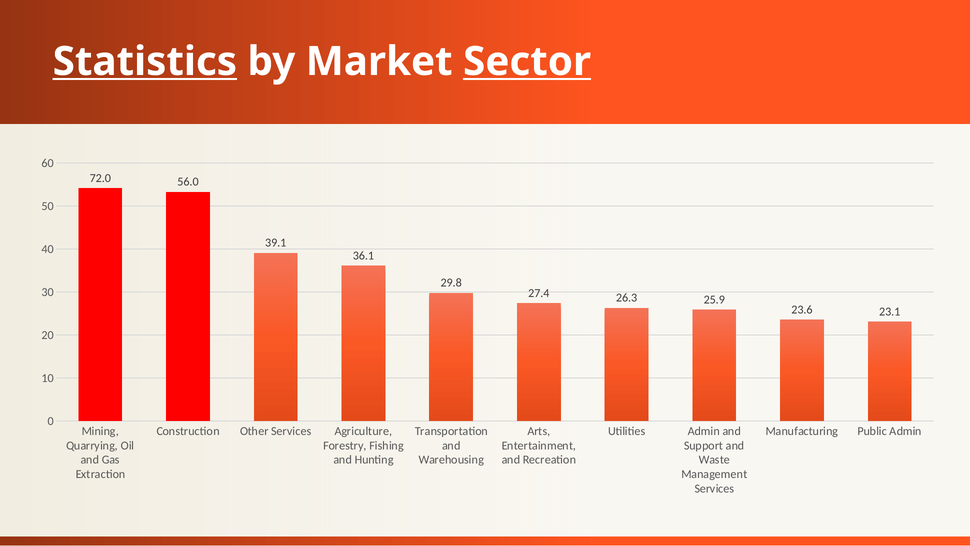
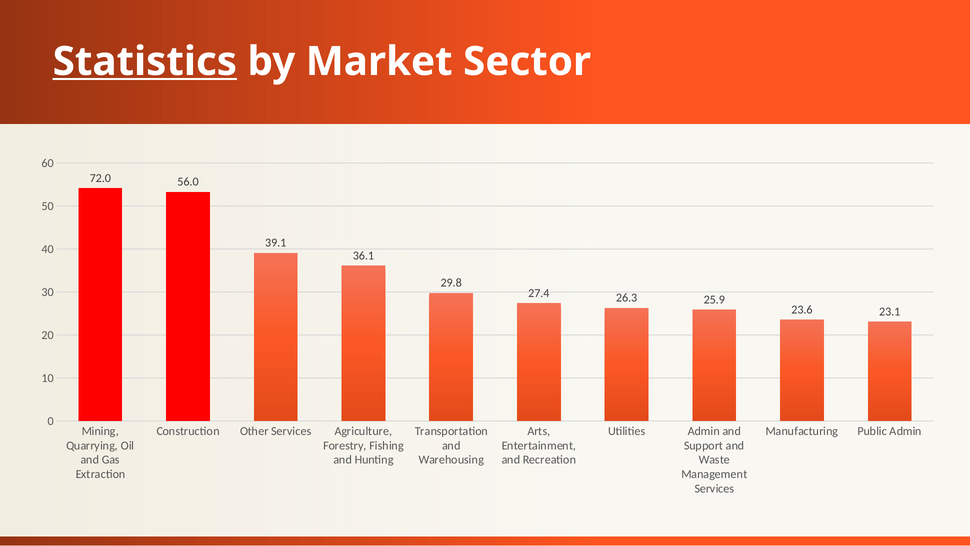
Sector underline: present -> none (527, 62)
